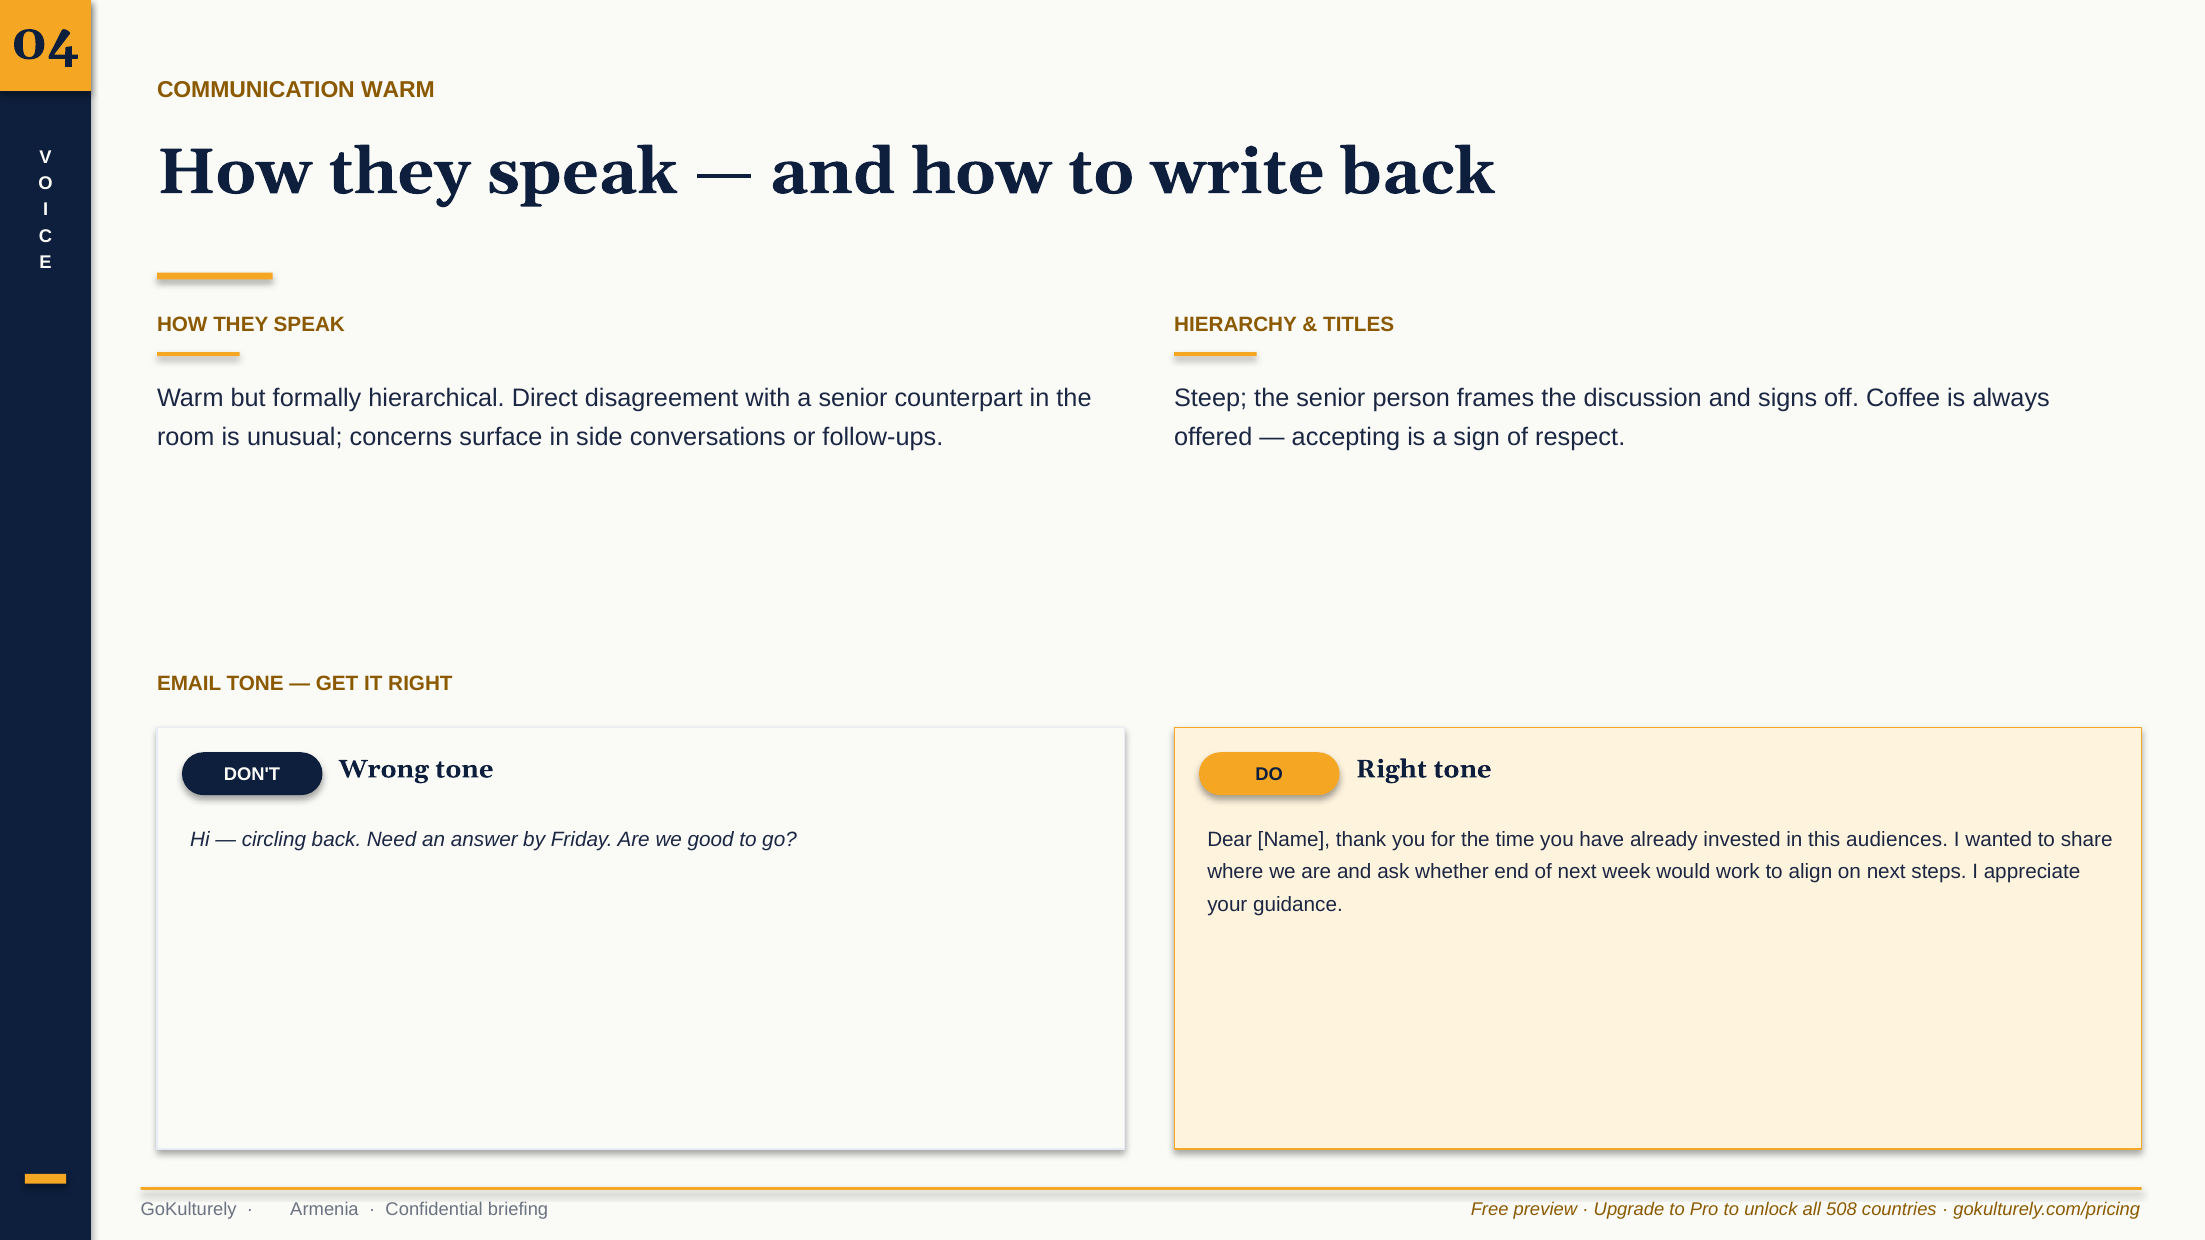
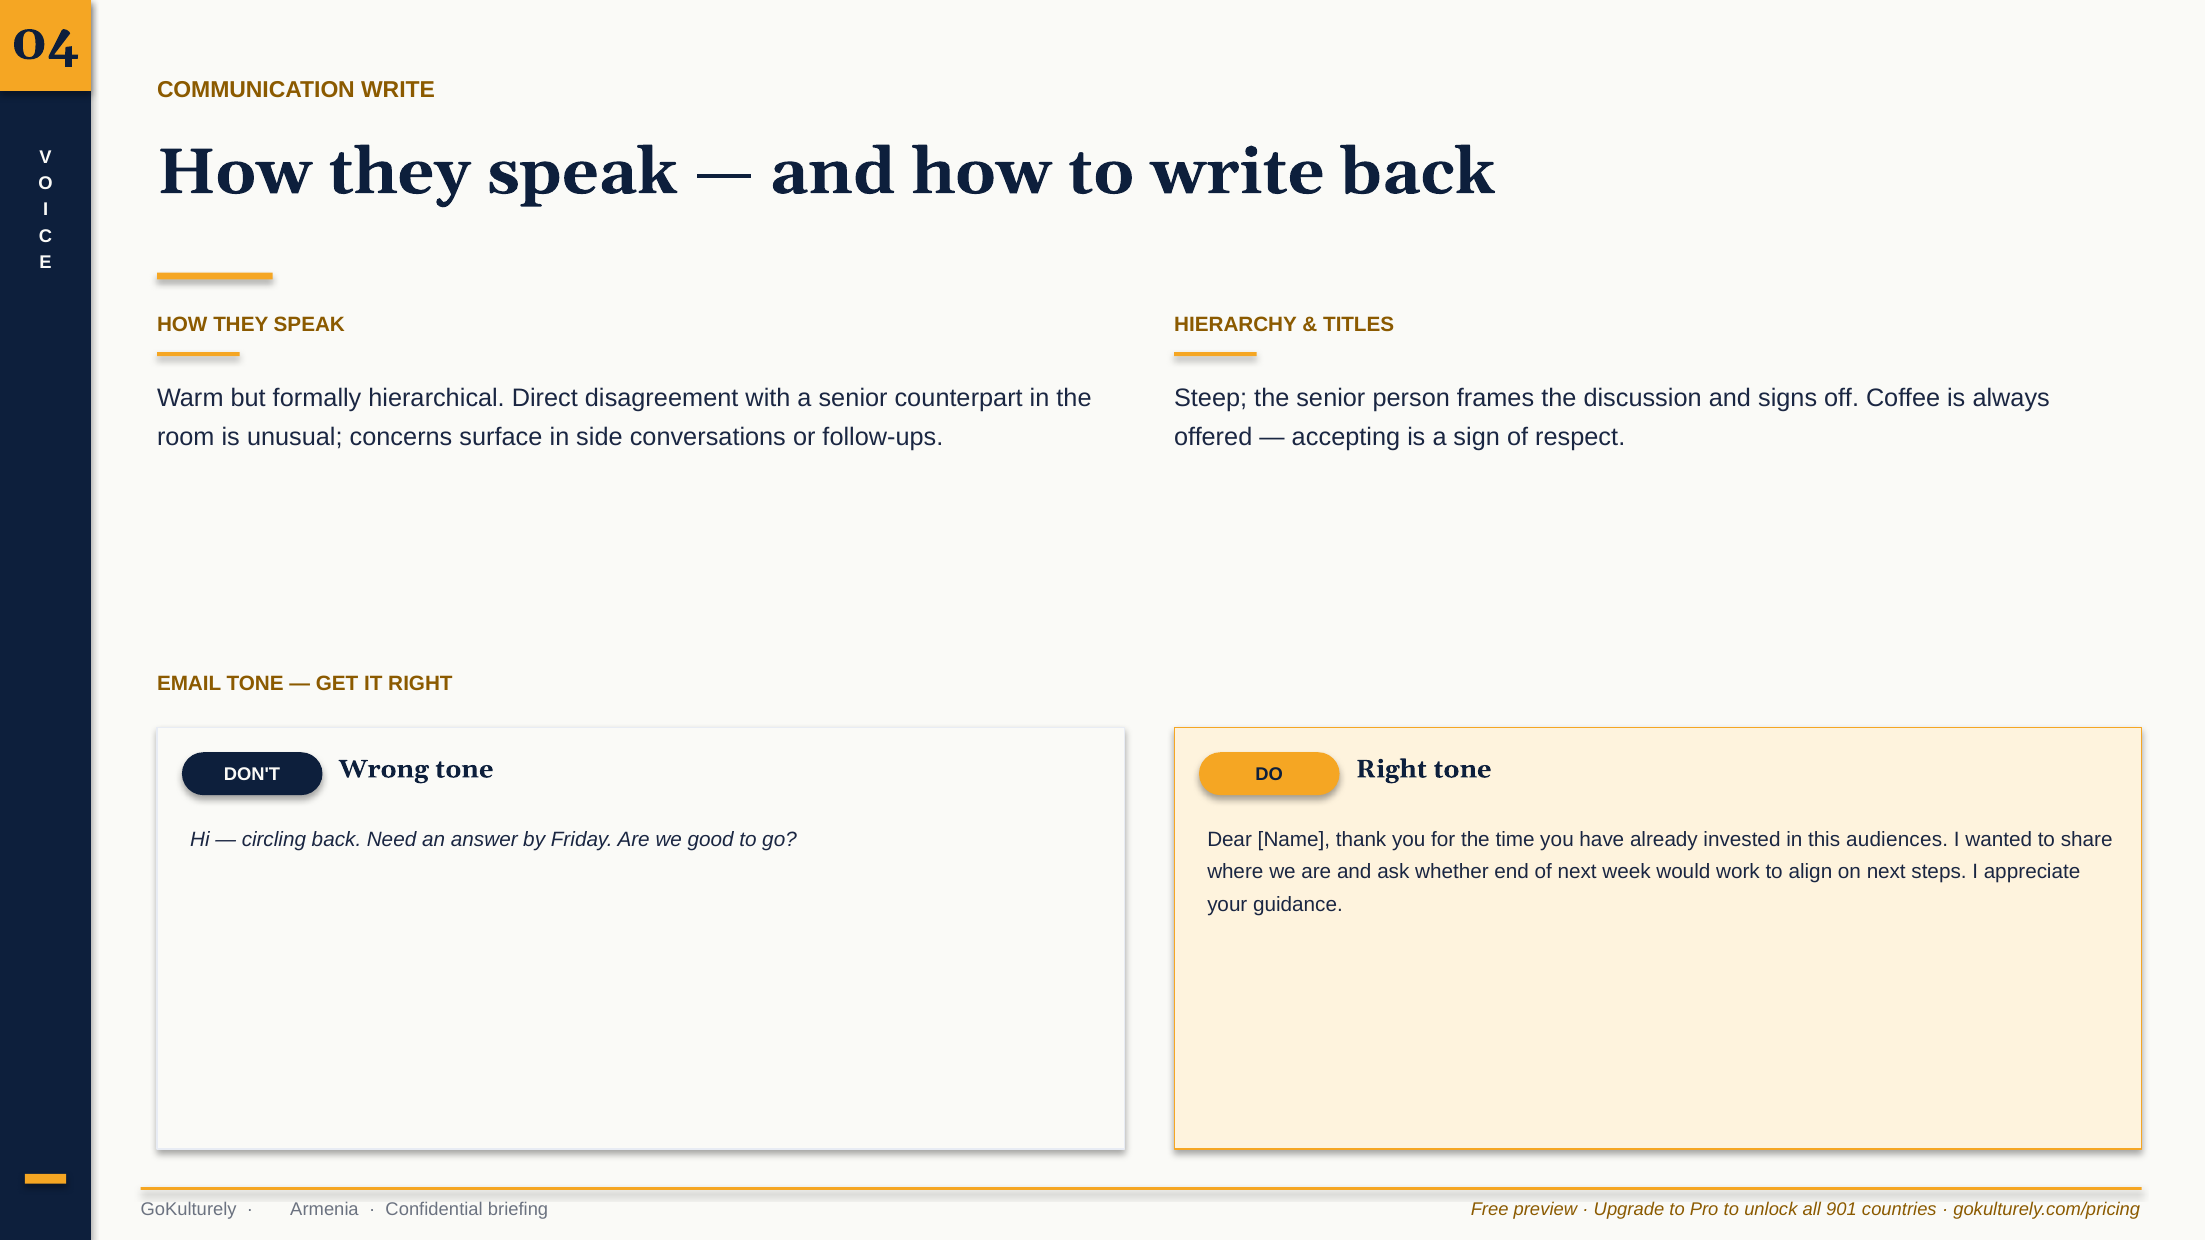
COMMUNICATION WARM: WARM -> WRITE (398, 90)
508: 508 -> 901 (1841, 1210)
